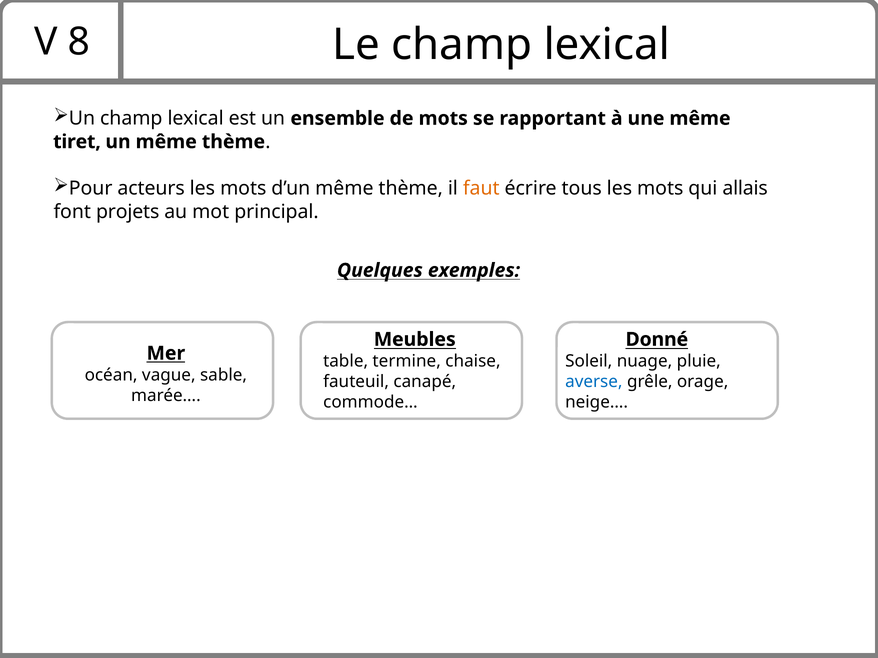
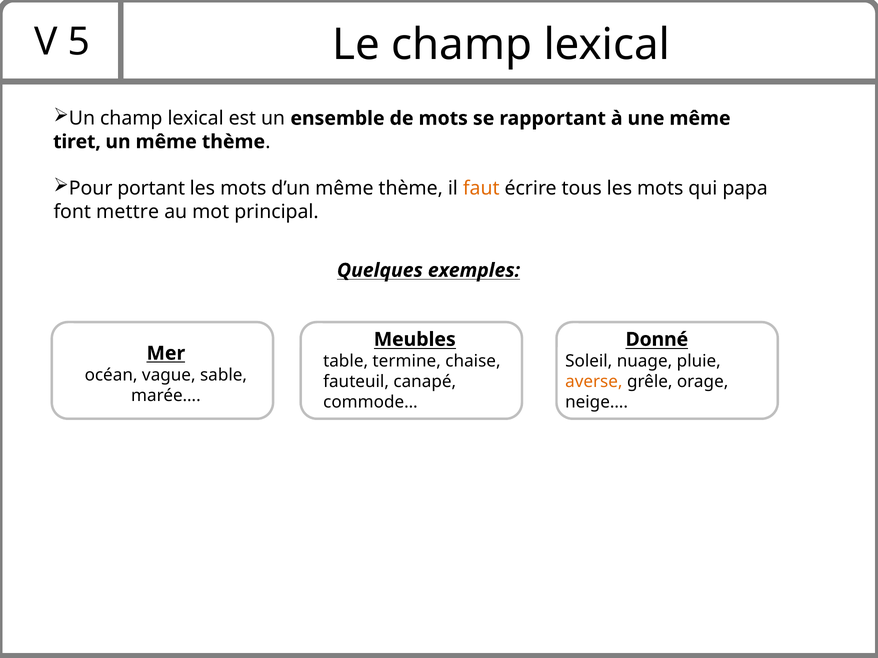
8: 8 -> 5 (79, 42)
acteurs: acteurs -> portant (151, 189)
allais: allais -> papa (745, 189)
projets: projets -> mettre (128, 212)
averse colour: blue -> orange (594, 382)
